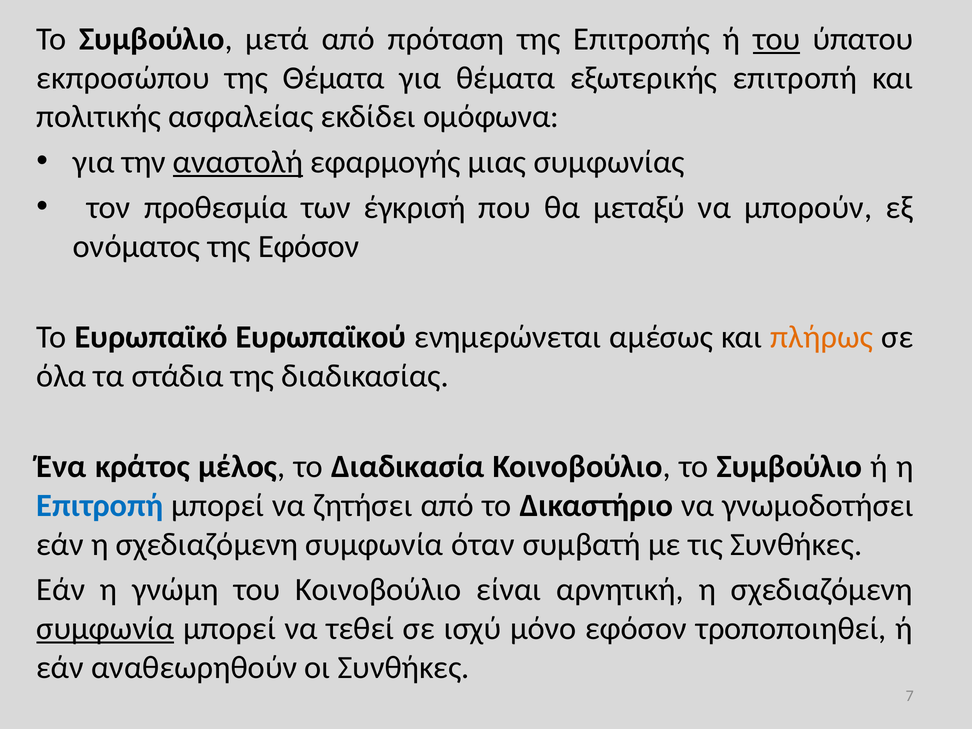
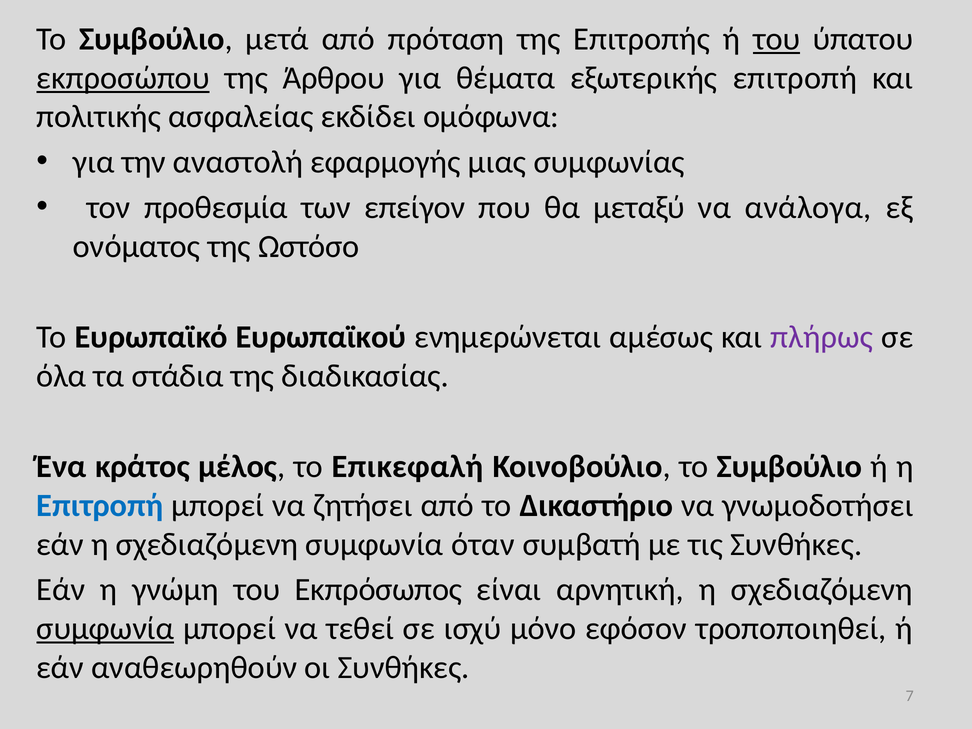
εκπροσώπου underline: none -> present (123, 78)
της Θέματα: Θέματα -> Άρθρου (334, 78)
αναστολή underline: present -> none (238, 162)
έγκρισή: έγκρισή -> επείγον (415, 207)
μπορούν: μπορούν -> ανάλογα (808, 207)
της Εφόσον: Εφόσον -> Ωστόσο (309, 246)
πλήρως colour: orange -> purple (822, 337)
Διαδικασία: Διαδικασία -> Επικεφαλή (408, 467)
του Κοινοβούλιο: Κοινοβούλιο -> Εκπρόσωπος (379, 590)
